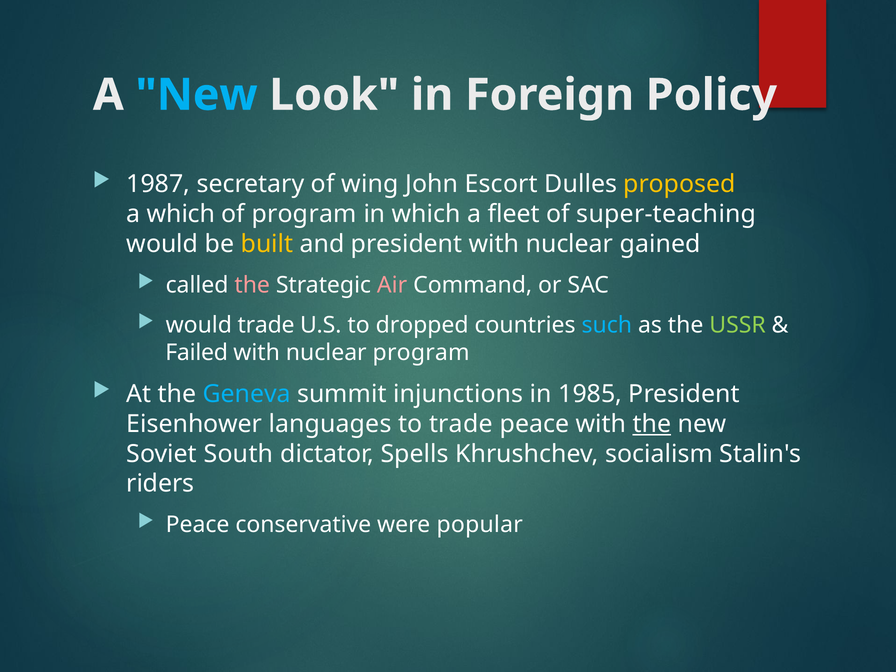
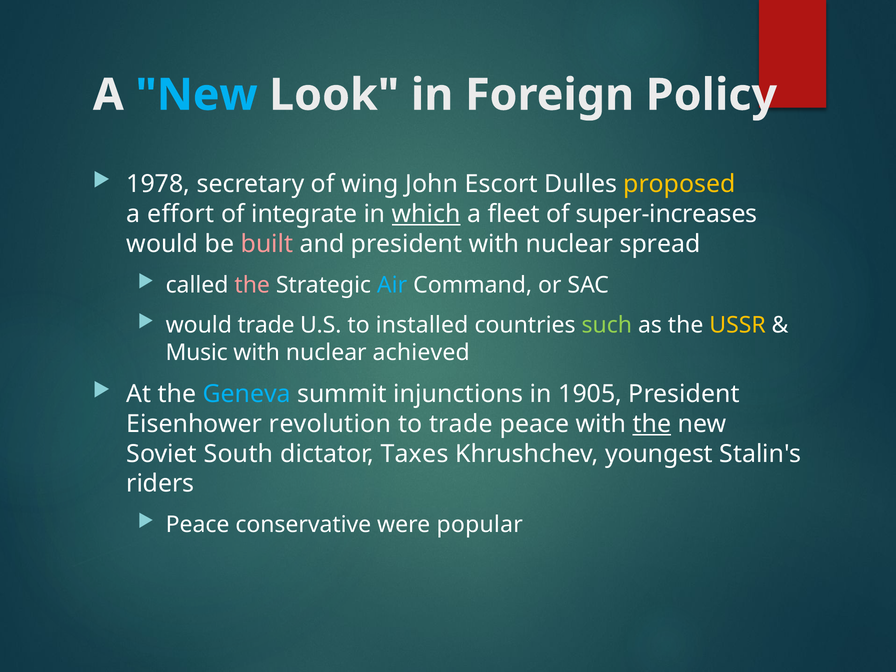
1987: 1987 -> 1978 (158, 184)
a which: which -> effort (181, 214)
of program: program -> integrate (304, 214)
which underline: none -> present (426, 214)
super-teaching: super-teaching -> super-increases (667, 214)
built colour: yellow -> pink (267, 244)
gained: gained -> spread (660, 244)
Air colour: pink -> light blue (392, 285)
dropped: dropped -> installed (422, 325)
such colour: light blue -> light green (607, 325)
USSR colour: light green -> yellow (738, 325)
Failed: Failed -> Music (197, 353)
nuclear program: program -> achieved (421, 353)
1985: 1985 -> 1905 (590, 394)
languages: languages -> revolution (330, 424)
Spells: Spells -> Taxes (415, 454)
socialism: socialism -> youngest (659, 454)
